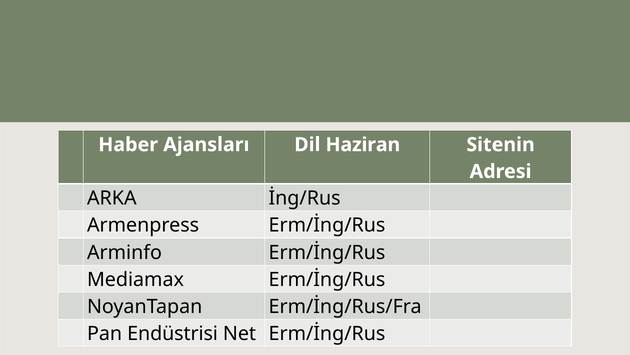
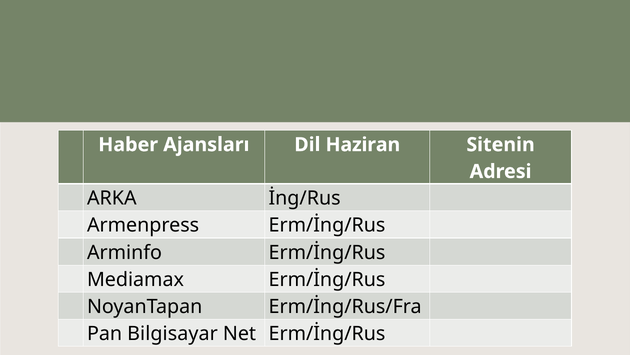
Endüstrisi: Endüstrisi -> Bilgisayar (172, 333)
